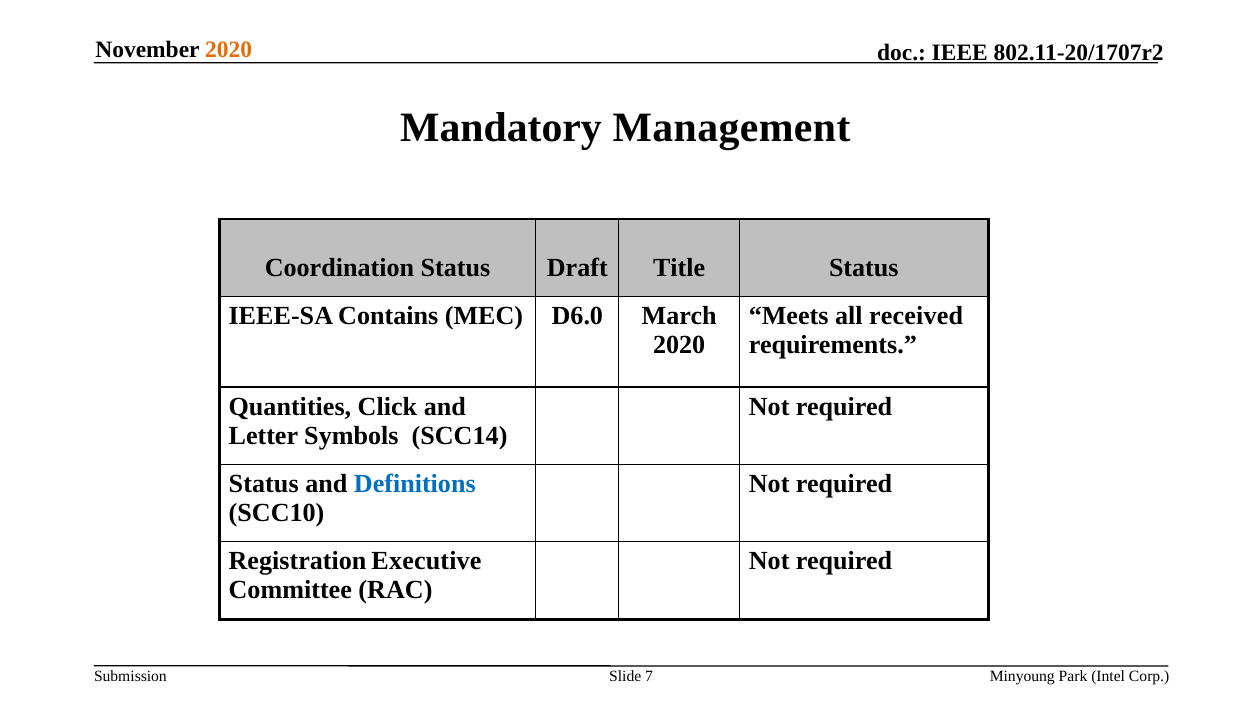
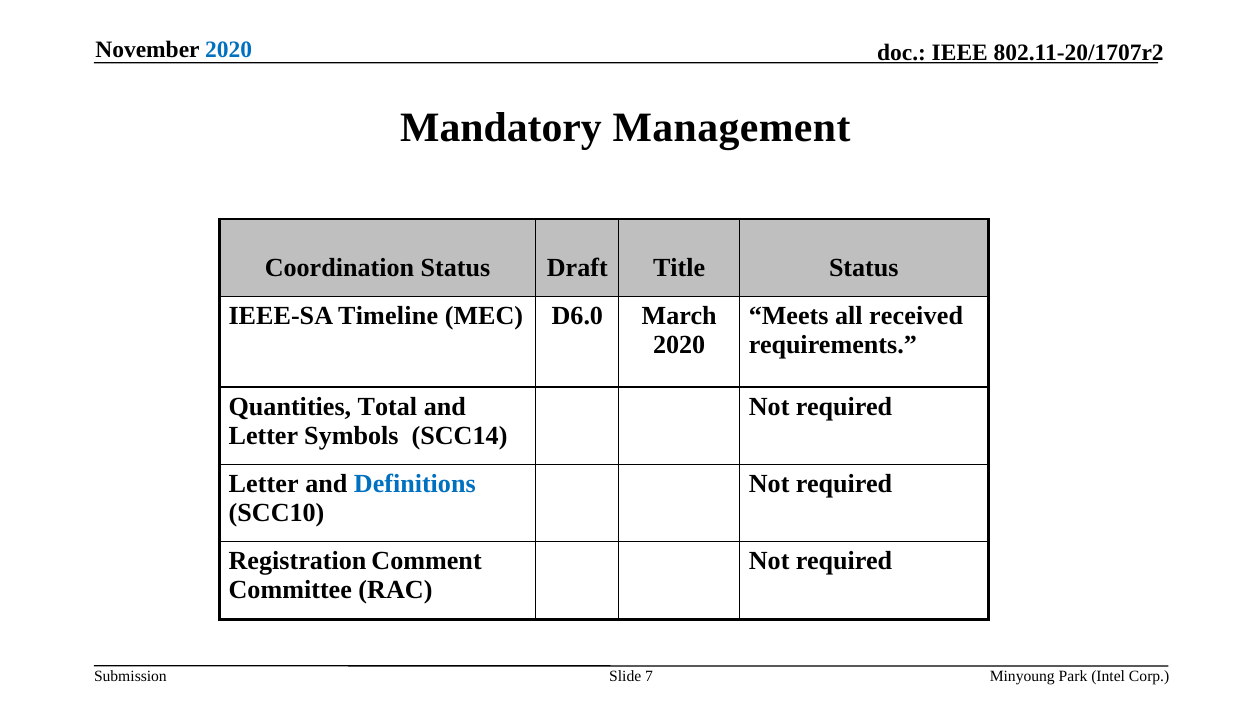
2020 colour: orange -> blue (229, 50)
Contains: Contains -> Timeline (388, 316)
Click: Click -> Total (387, 406)
Status: Status -> Letter (264, 483)
Executive: Executive -> Comment (427, 561)
